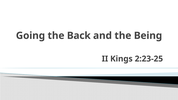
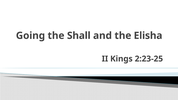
Back: Back -> Shall (79, 36)
Being: Being -> Elisha (148, 36)
